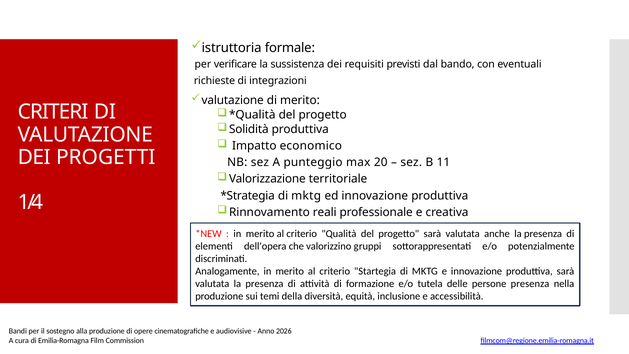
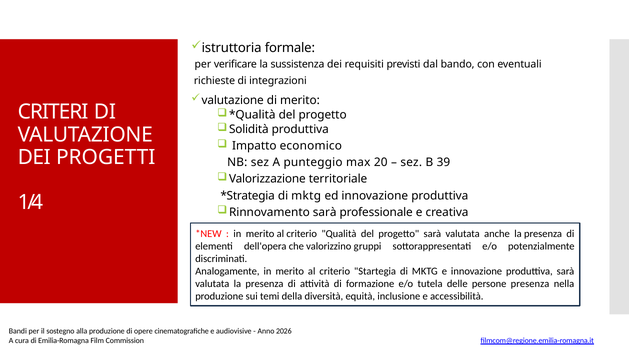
11: 11 -> 39 (443, 162)
Rinnovamento reali: reali -> sarà (325, 212)
